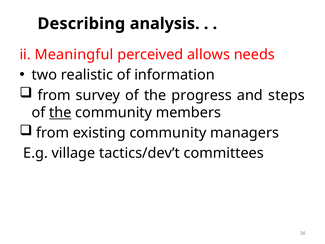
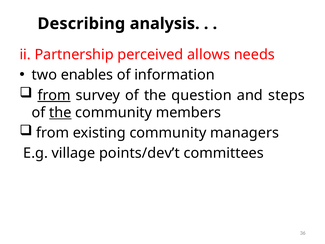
Meaningful: Meaningful -> Partnership (74, 55)
realistic: realistic -> enables (87, 75)
from underline: none -> present (54, 95)
progress: progress -> question (202, 95)
tactics/dev’t: tactics/dev’t -> points/dev’t (139, 153)
